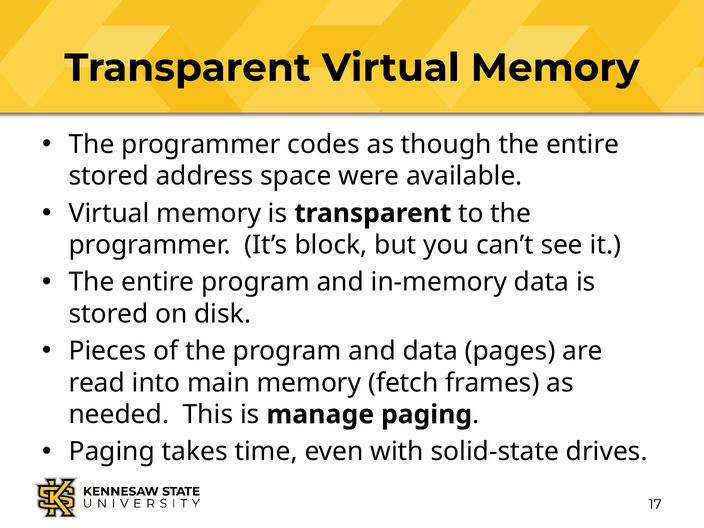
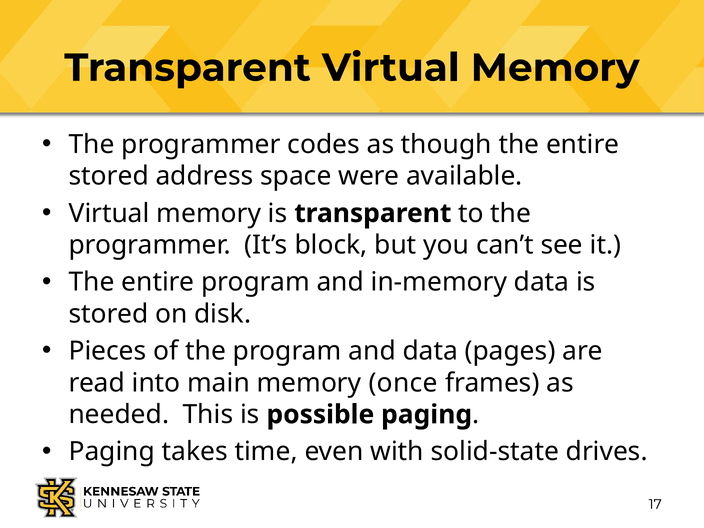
fetch: fetch -> once (403, 383)
manage: manage -> possible (320, 415)
